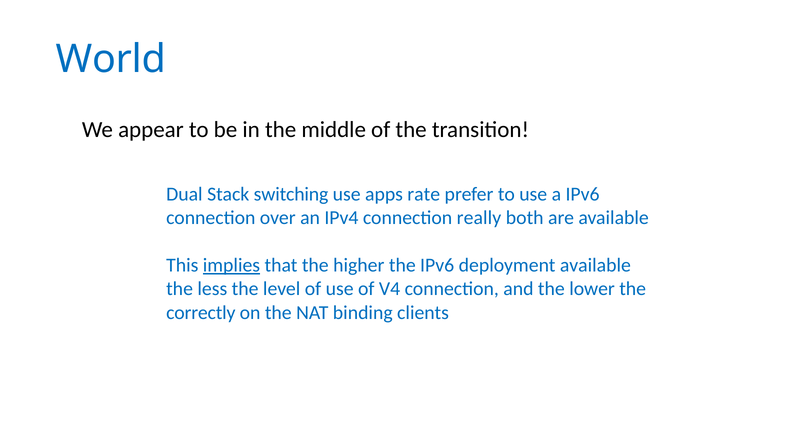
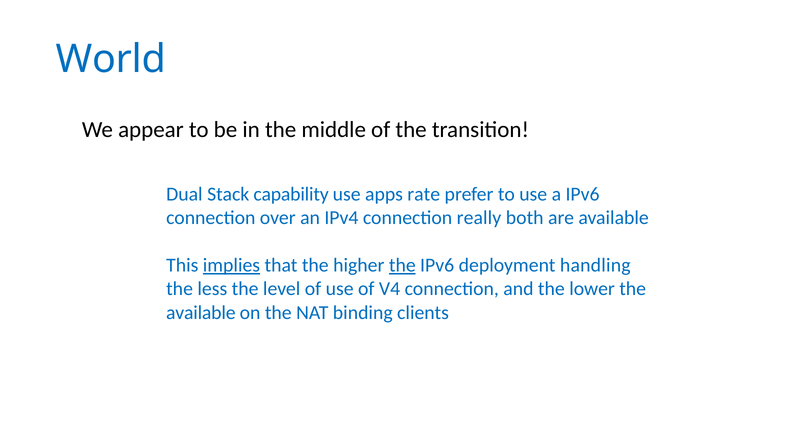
switching: switching -> capability (291, 194)
the underline: none -> present (402, 265)
deployment available: available -> handling (595, 265)
correctly: correctly -> available (201, 313)
